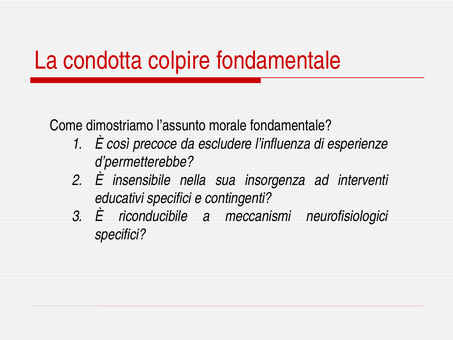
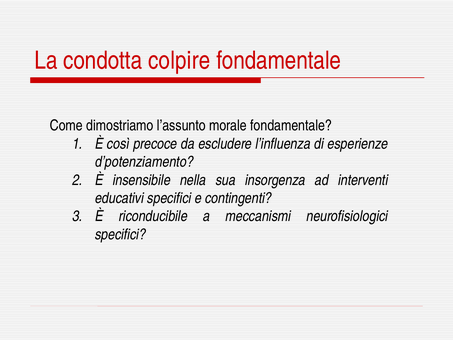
d’permetterebbe: d’permetterebbe -> d’potenziamento (144, 162)
